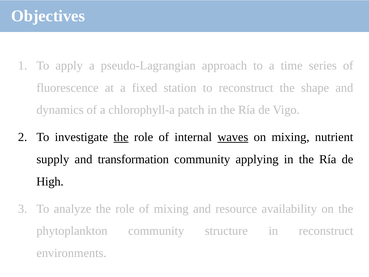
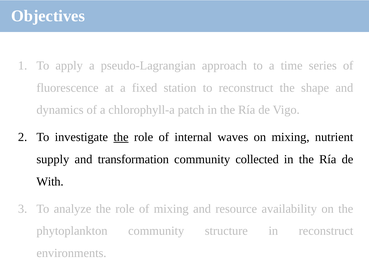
waves underline: present -> none (233, 137)
applying: applying -> collected (257, 159)
High: High -> With (50, 181)
